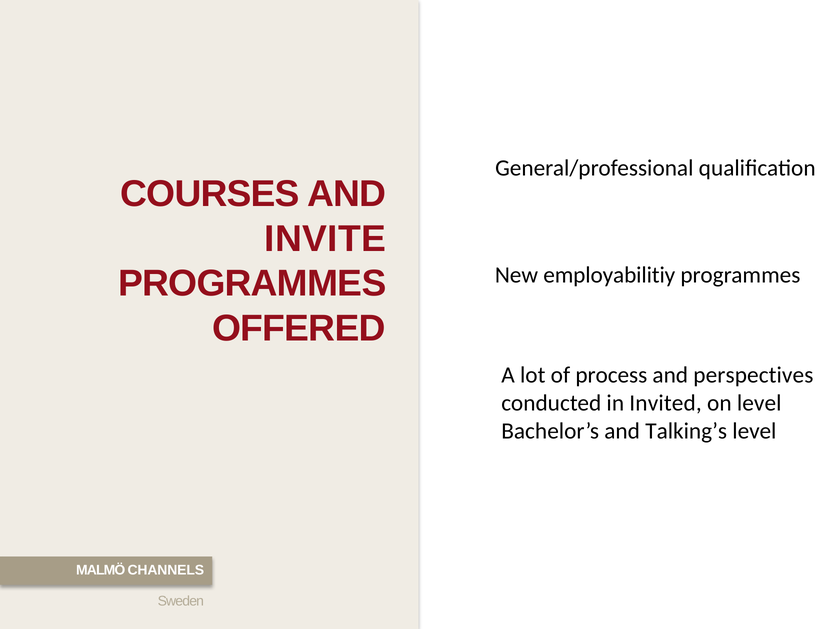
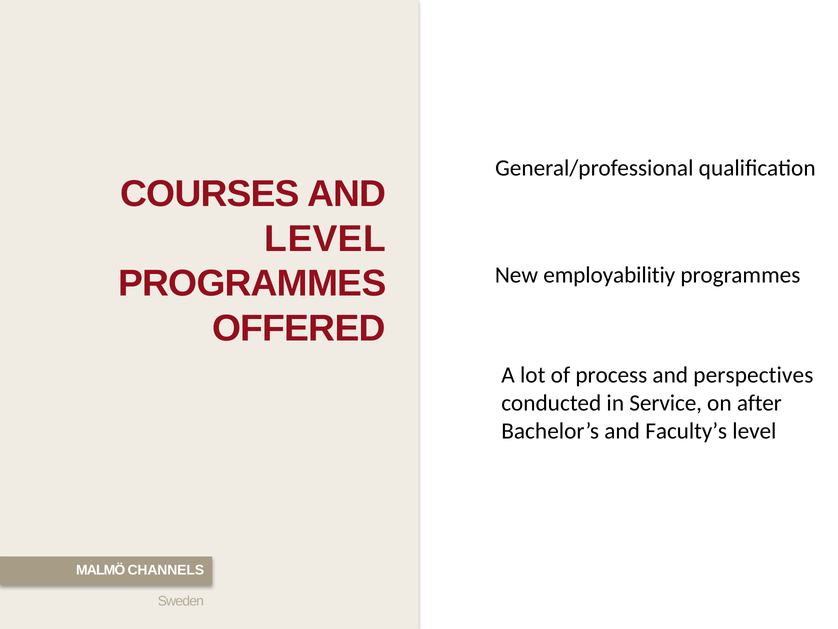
INVITE: INVITE -> LEVEL (325, 239)
Invited: Invited -> Service (666, 403)
on level: level -> after (759, 403)
Talking’s: Talking’s -> Faculty’s (686, 431)
